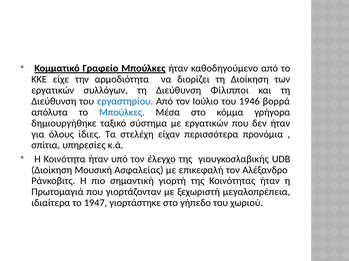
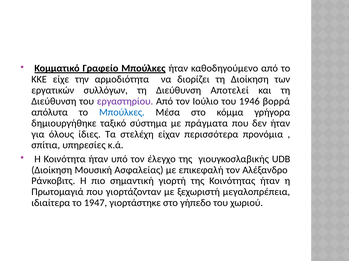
Φίλιπποι: Φίλιπποι -> Αποτελεί (230, 91)
εργαστηρίου colour: blue -> purple (125, 102)
με εργατικών: εργατικών -> πράγματα (206, 124)
